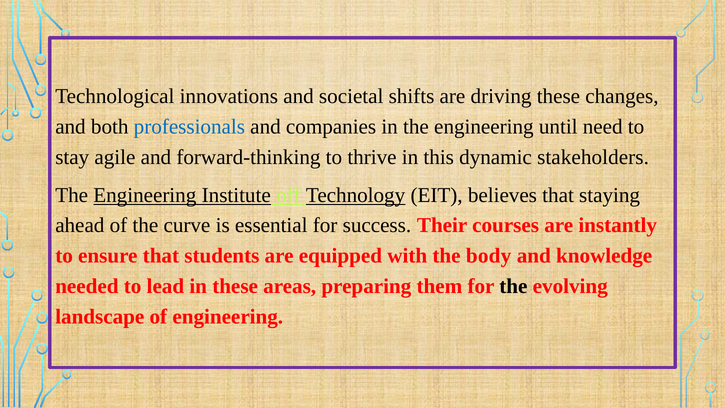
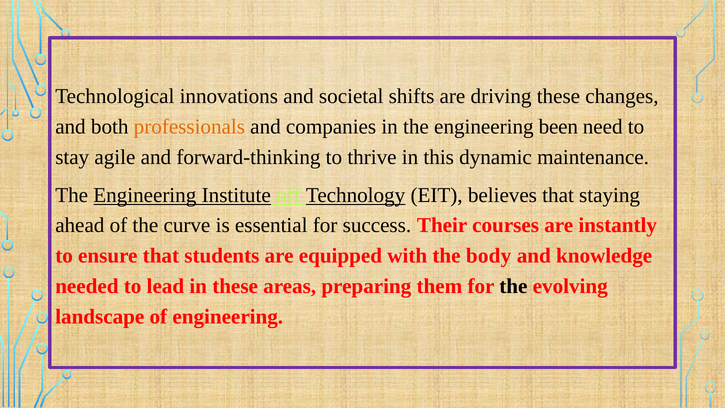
professionals colour: blue -> orange (189, 127)
until: until -> been (558, 127)
stakeholders: stakeholders -> maintenance (593, 157)
